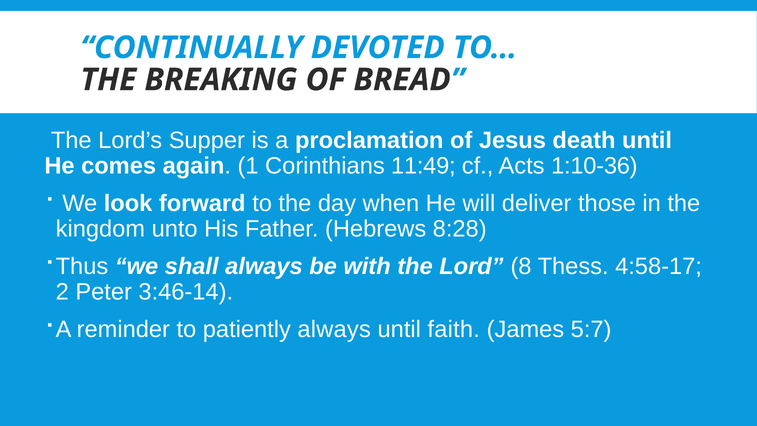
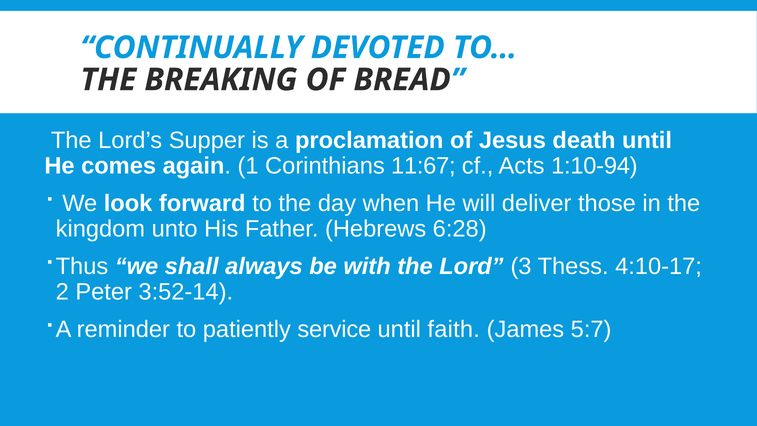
11:49: 11:49 -> 11:67 (423, 166)
1:10-36: 1:10-36 -> 1:10-94 (594, 166)
8:28: 8:28 -> 6:28 (460, 229)
8: 8 -> 3 (521, 266)
4:58-17: 4:58-17 -> 4:10-17 (659, 266)
3:46-14: 3:46-14 -> 3:52-14 (186, 292)
patiently always: always -> service (334, 329)
